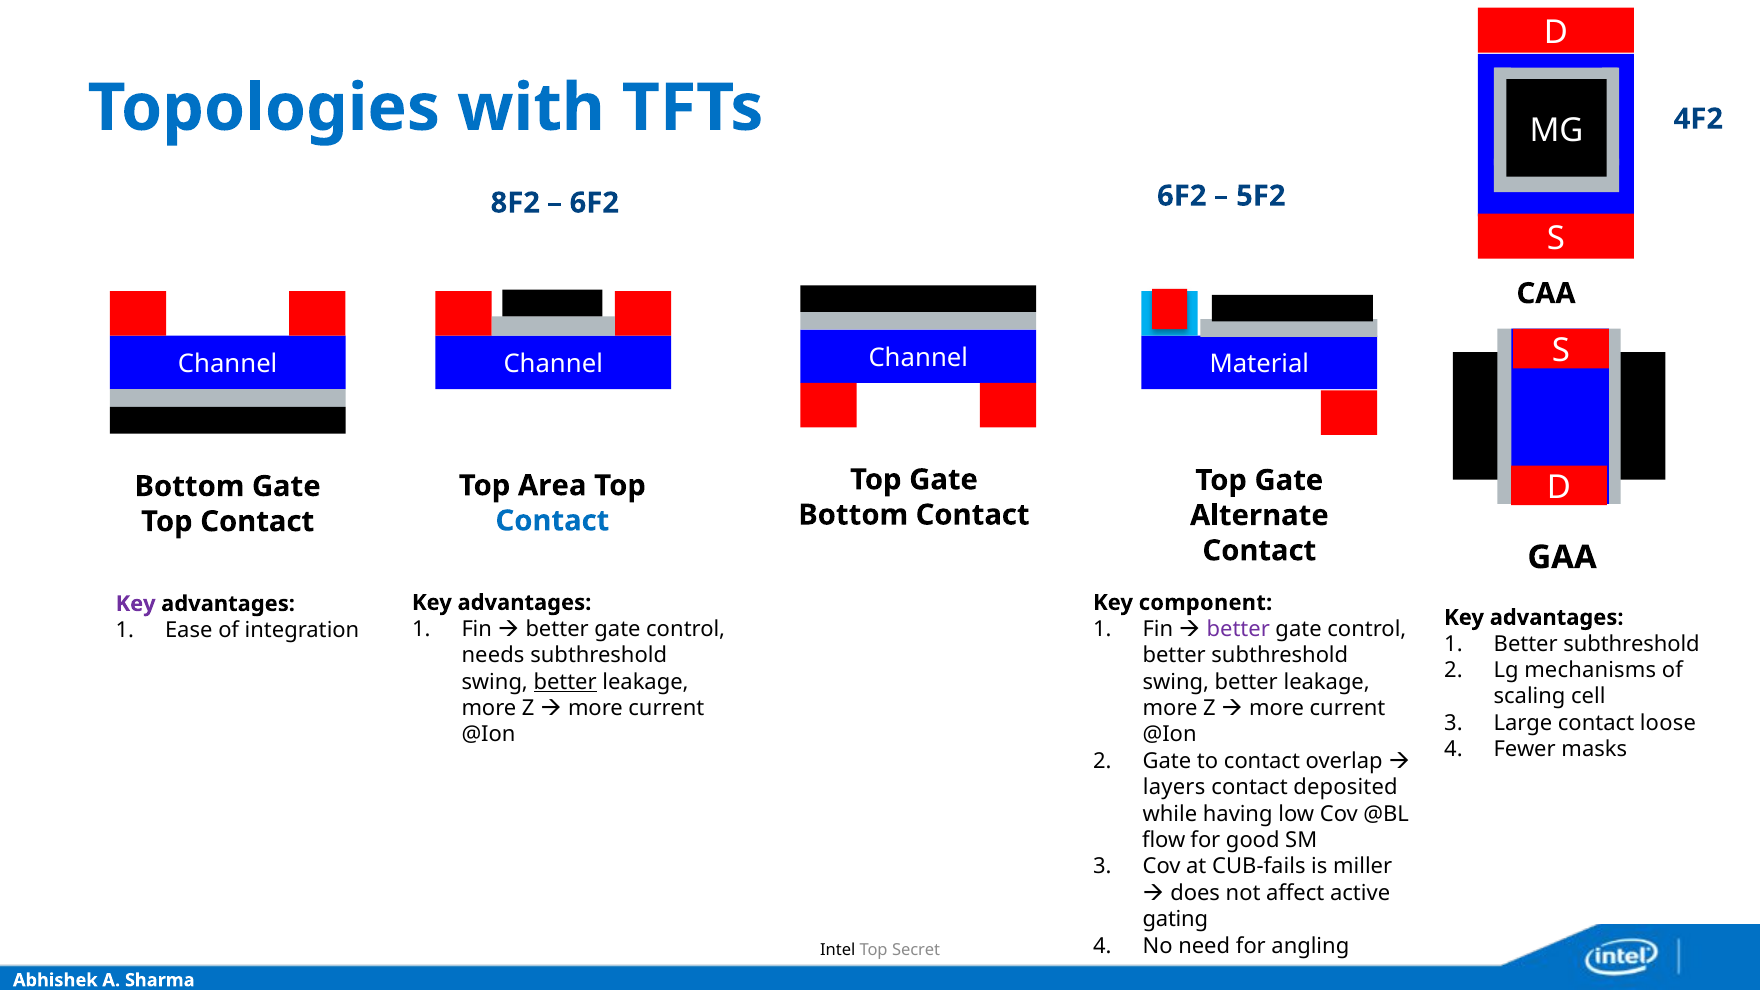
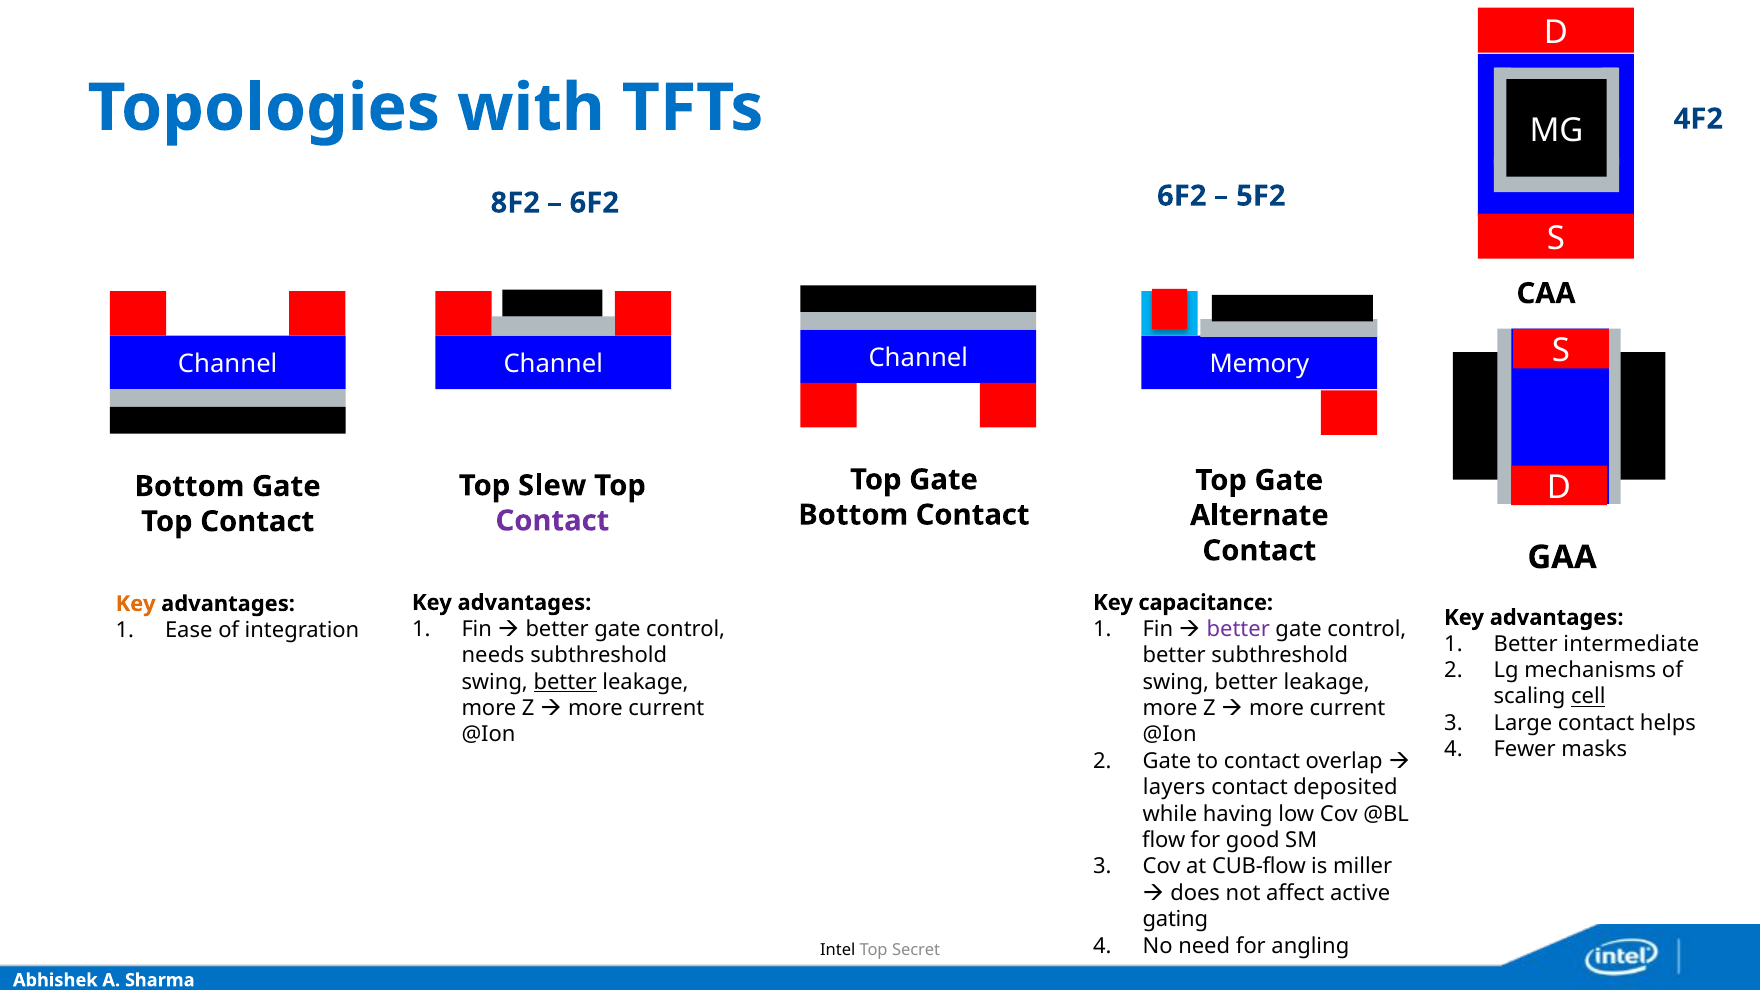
Material: Material -> Memory (1259, 364)
Area: Area -> Slew (552, 486)
Contact colour: blue -> purple (552, 521)
component: component -> capacitance (1206, 603)
Key colour: purple -> orange (136, 604)
subthreshold: subthreshold -> intermediate (1631, 644)
cell underline: none -> present (1588, 697)
loose: loose -> helps (1668, 723)
CUB-fails: CUB-fails -> CUB-flow (1259, 867)
